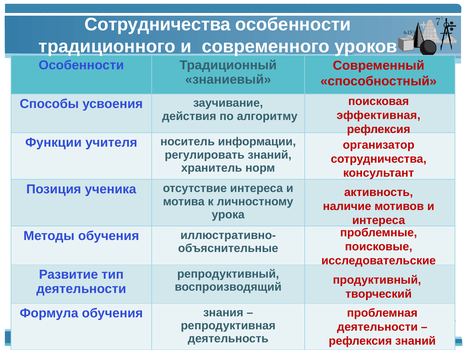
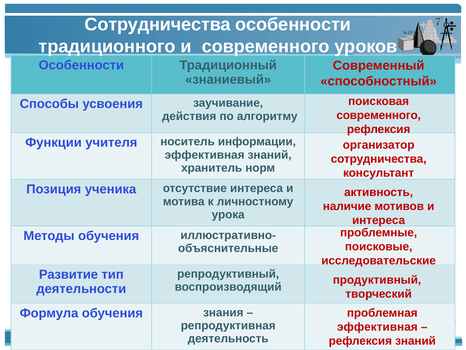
эффективная: эффективная -> современного (379, 115)
регулировать: регулировать -> эффективная (205, 155)
деятельности: деятельности -> эффективная (377, 326)
